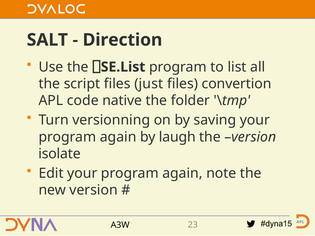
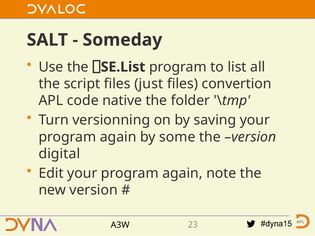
Direction: Direction -> Someday (122, 40)
laugh: laugh -> some (177, 137)
isolate: isolate -> digital (59, 154)
